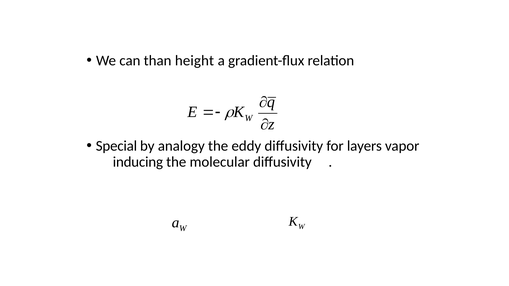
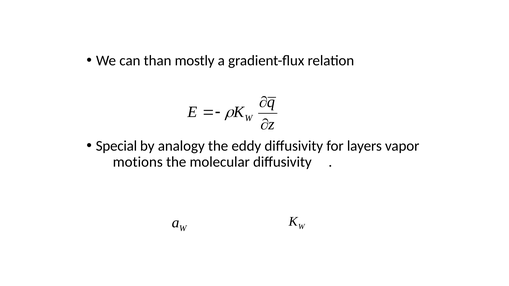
height: height -> mostly (195, 61)
inducing: inducing -> motions (138, 162)
